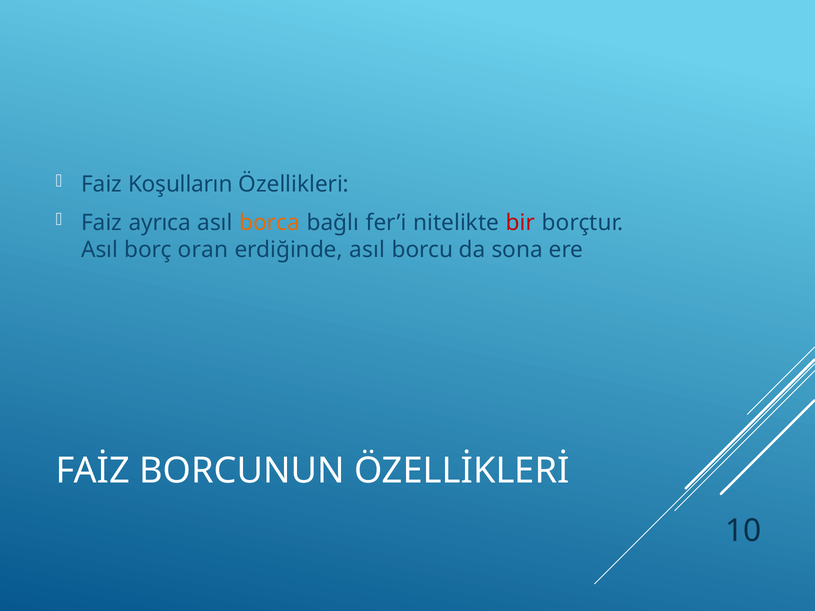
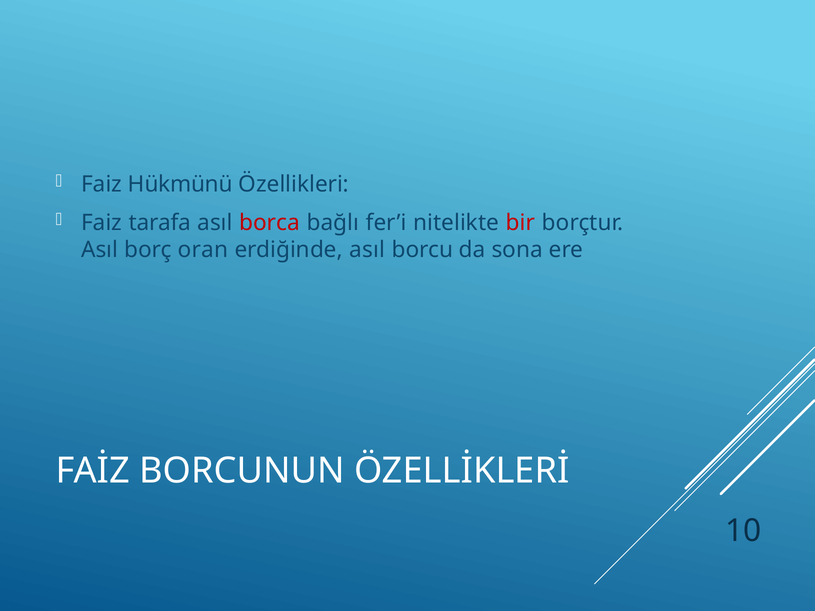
Koşulların: Koşulların -> Hükmünü (180, 184)
ayrıca: ayrıca -> tarafa (160, 223)
borca colour: orange -> red (270, 223)
